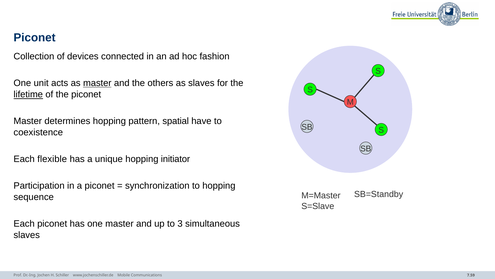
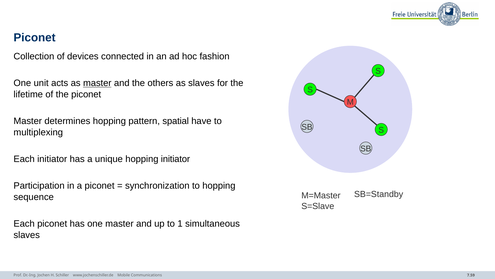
lifetime underline: present -> none (28, 94)
coexistence: coexistence -> multiplexing (38, 132)
Each flexible: flexible -> initiator (52, 159)
3: 3 -> 1 (180, 223)
